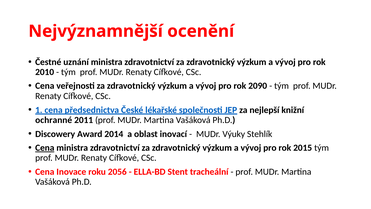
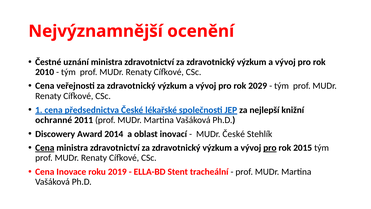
2090: 2090 -> 2029 (258, 86)
MUDr Výuky: Výuky -> České (234, 134)
pro underline: none -> present (270, 148)
2056: 2056 -> 2019 (117, 172)
